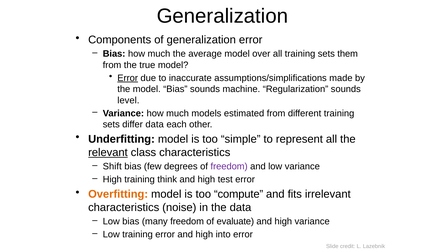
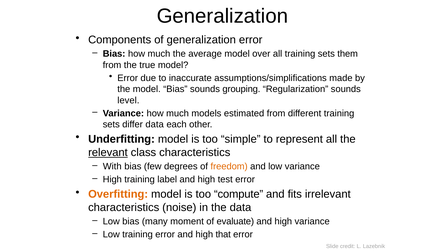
Error underline: present -> none (128, 78)
machine: machine -> grouping (241, 89)
Shift: Shift -> With (112, 166)
freedom colour: purple -> orange (229, 166)
think: think -> label (167, 179)
many freedom: freedom -> moment (187, 221)
into: into -> that (223, 234)
